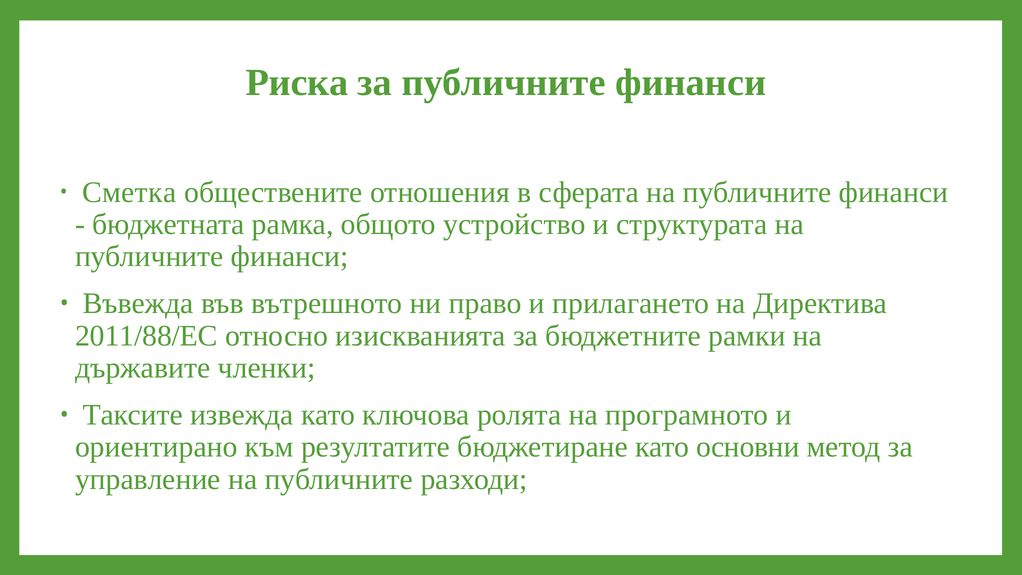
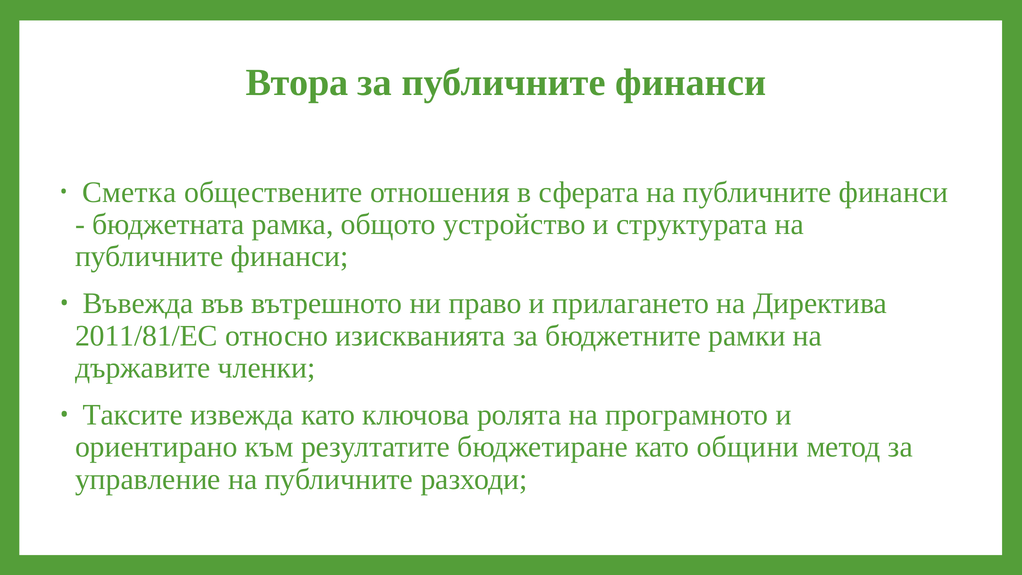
Риска: Риска -> Втора (297, 83)
2011/88/ЕС: 2011/88/ЕС -> 2011/81/ЕС (146, 336)
основни: основни -> общини (748, 447)
